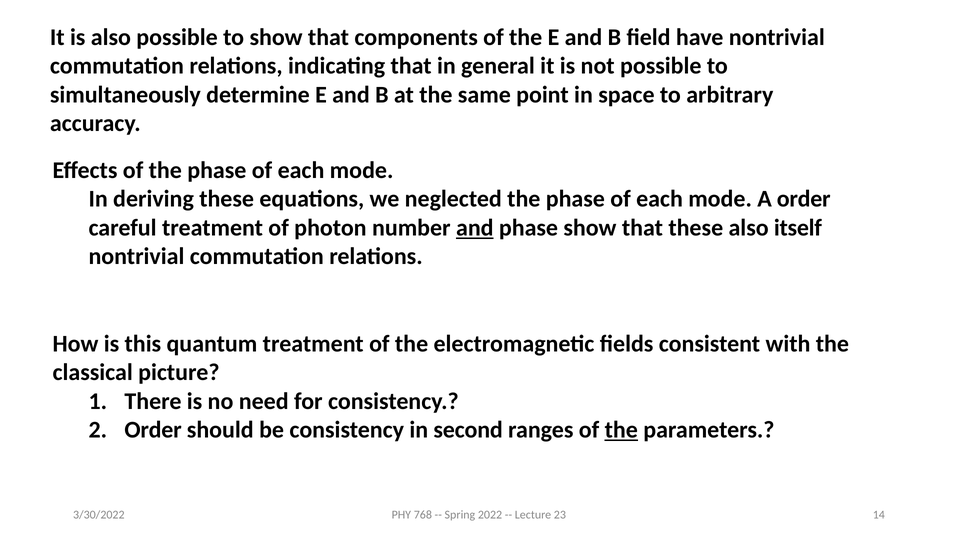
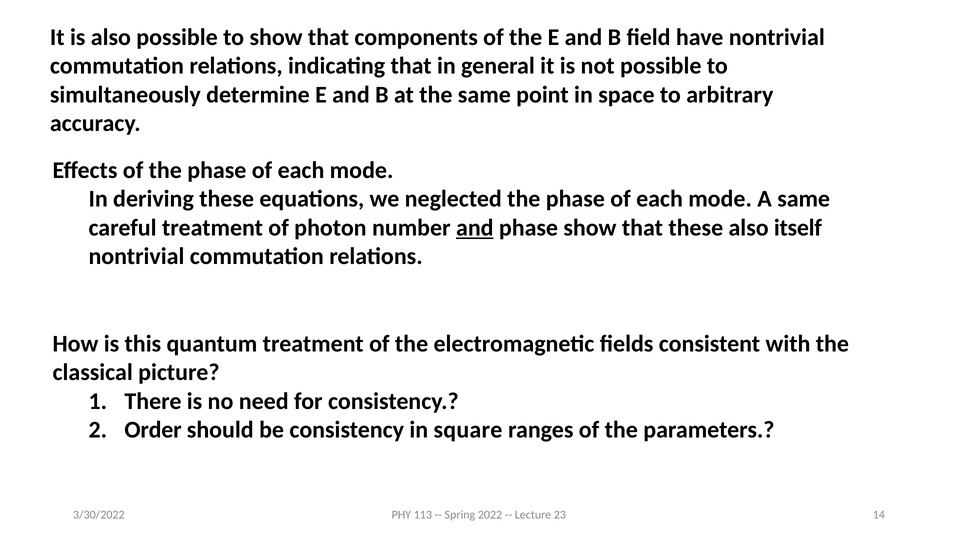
A order: order -> same (804, 199)
second: second -> square (468, 430)
the underline: present -> none (621, 430)
768: 768 -> 113 (423, 514)
